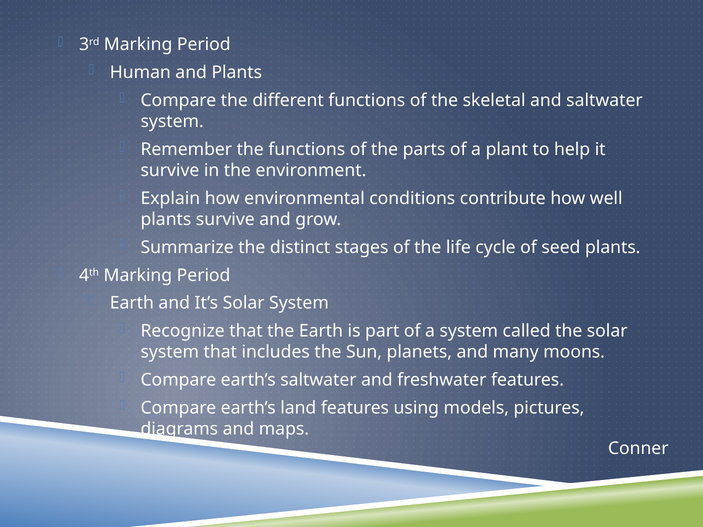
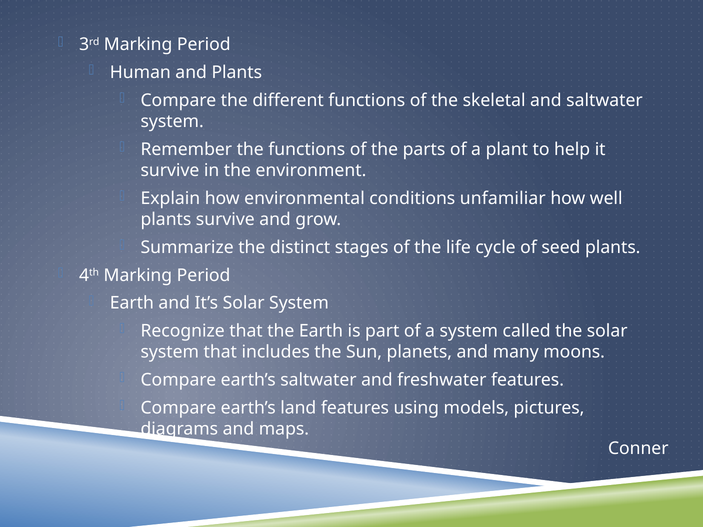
contribute: contribute -> unfamiliar (503, 198)
